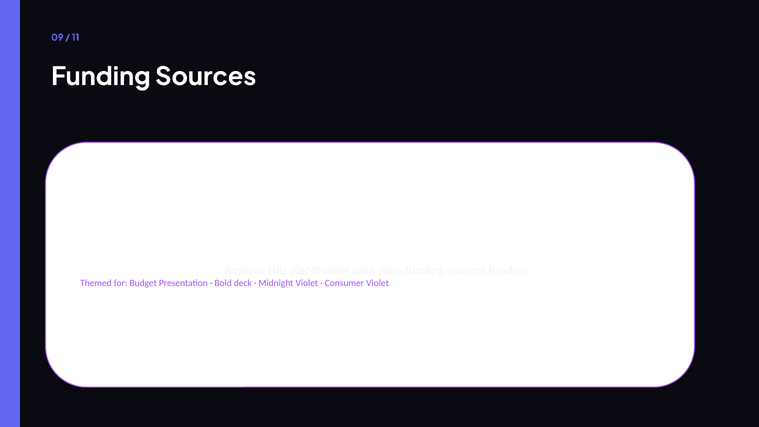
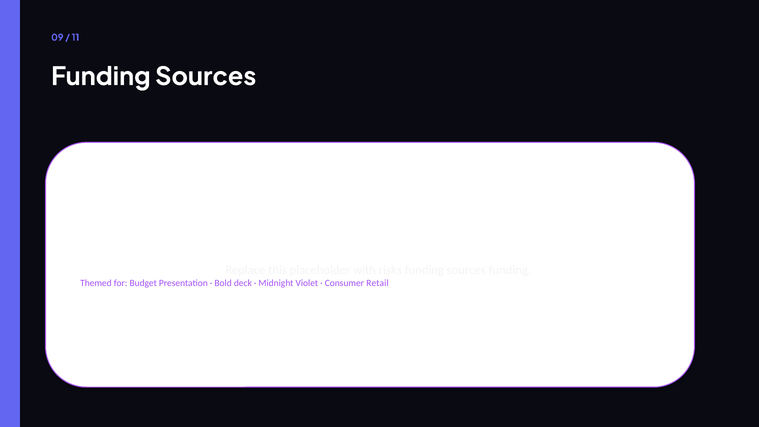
plan: plan -> risks (390, 270)
Consumer Violet: Violet -> Retail (377, 283)
